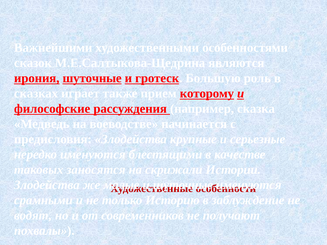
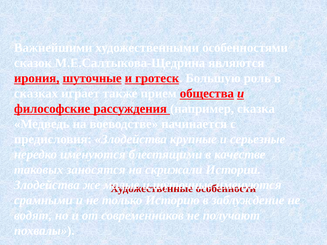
которому: которому -> общества (207, 94)
